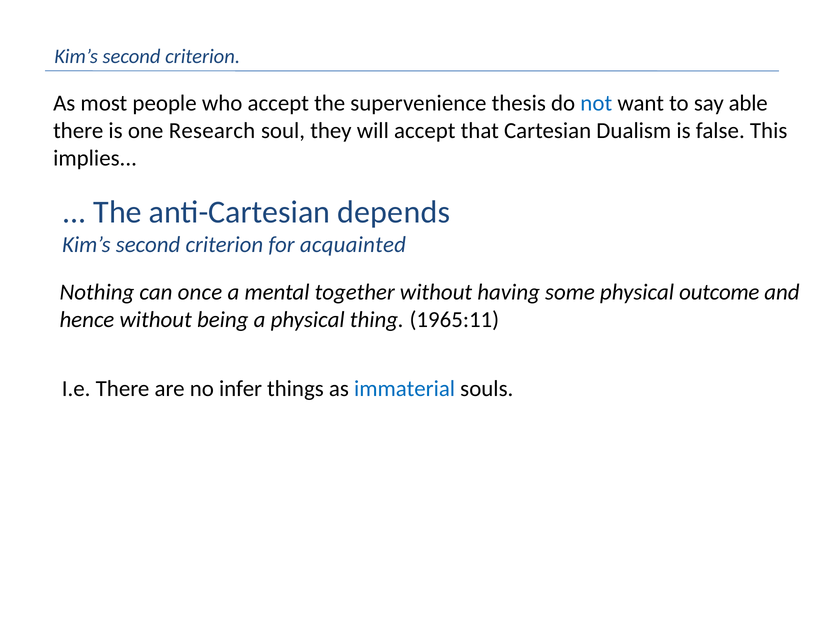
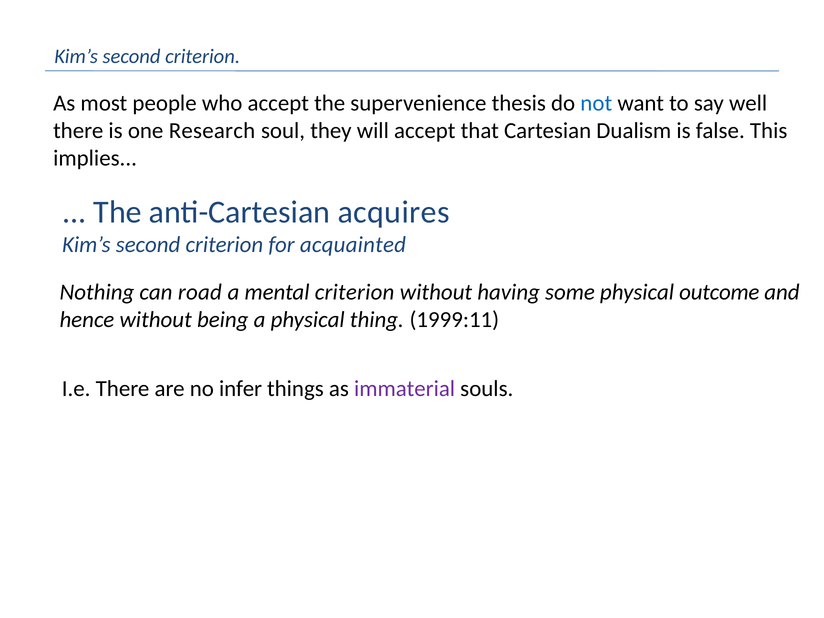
able: able -> well (748, 103)
depends: depends -> acquires (394, 212)
once: once -> road (200, 292)
mental together: together -> criterion (355, 292)
1965:11: 1965:11 -> 1999:11 (454, 320)
immaterial colour: blue -> purple (405, 389)
